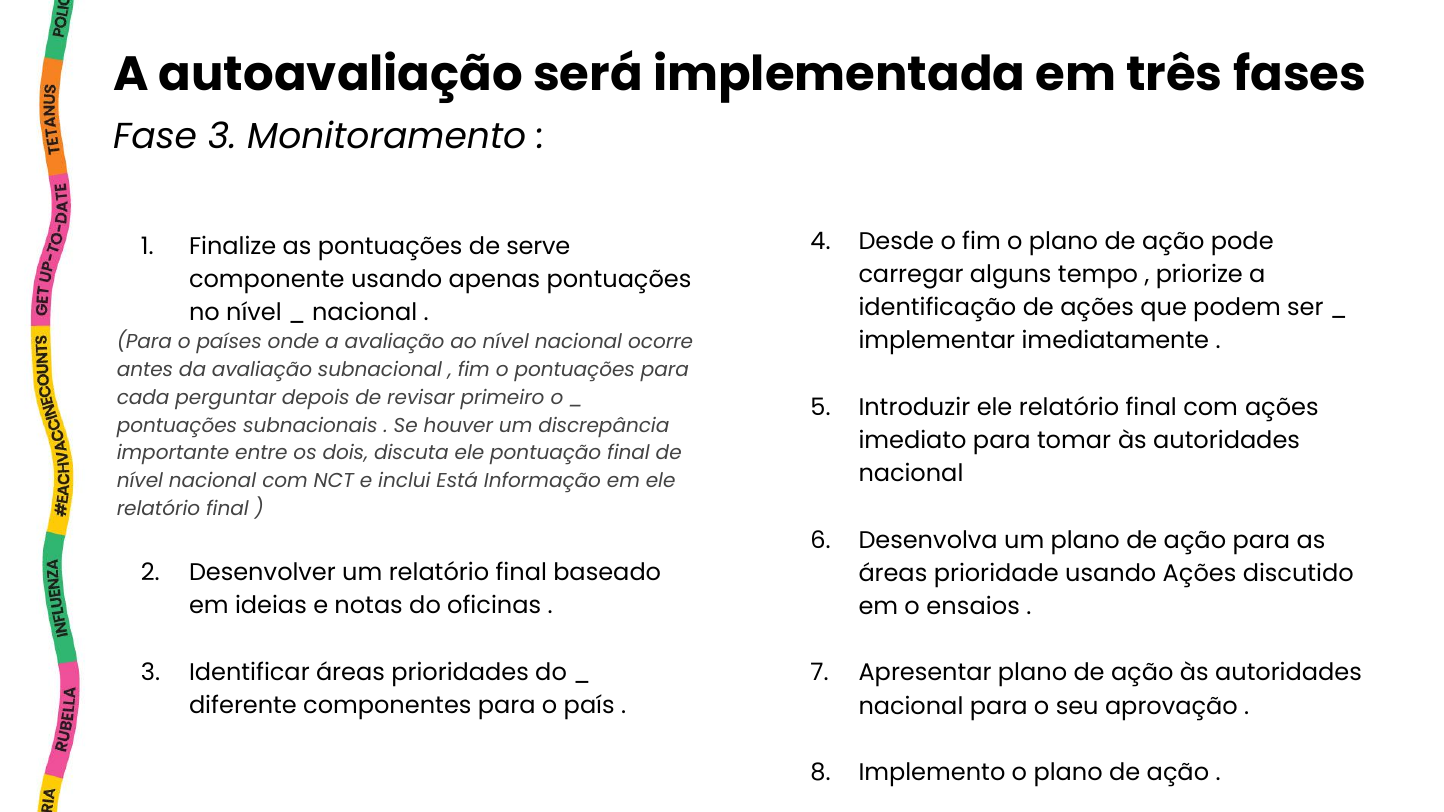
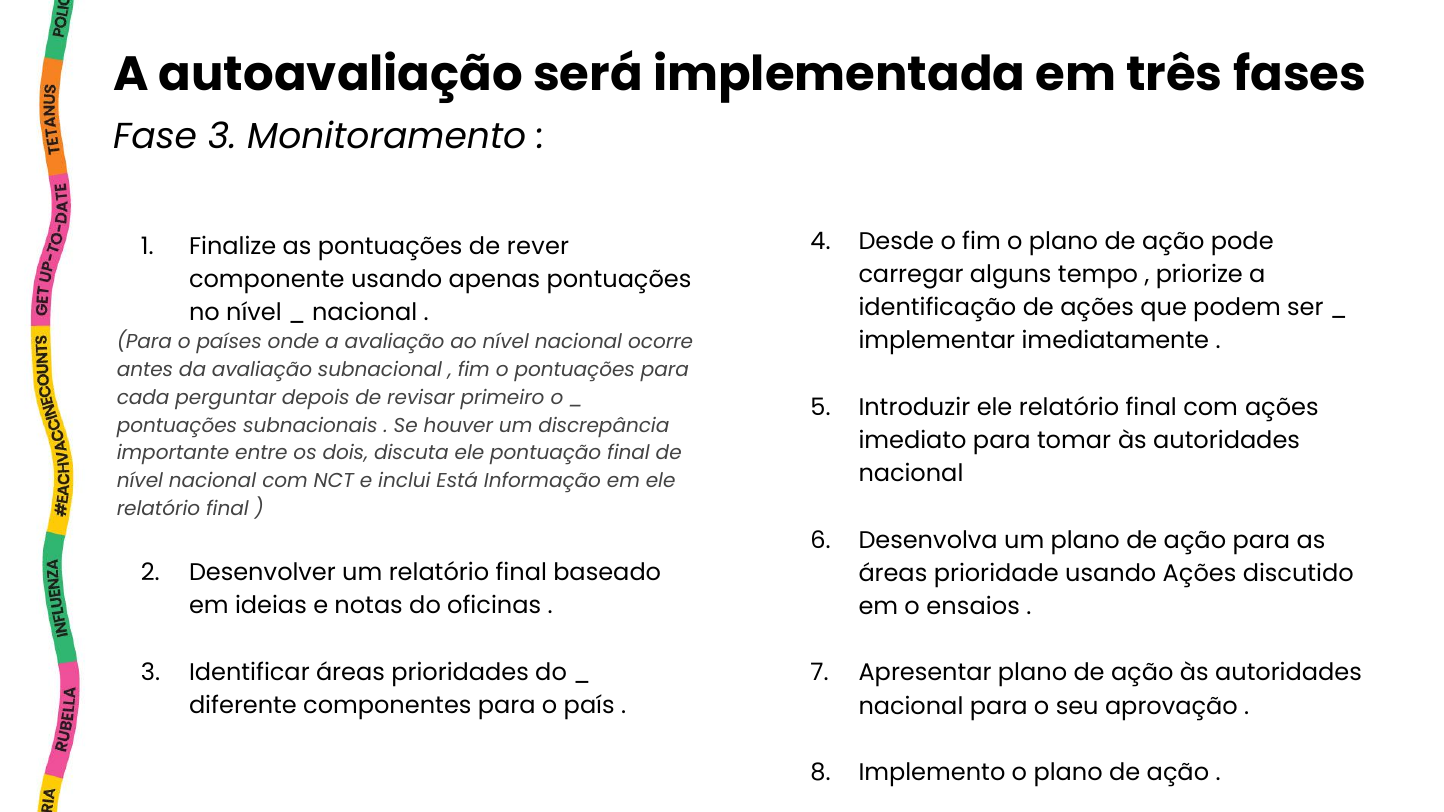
serve: serve -> rever (538, 246)
